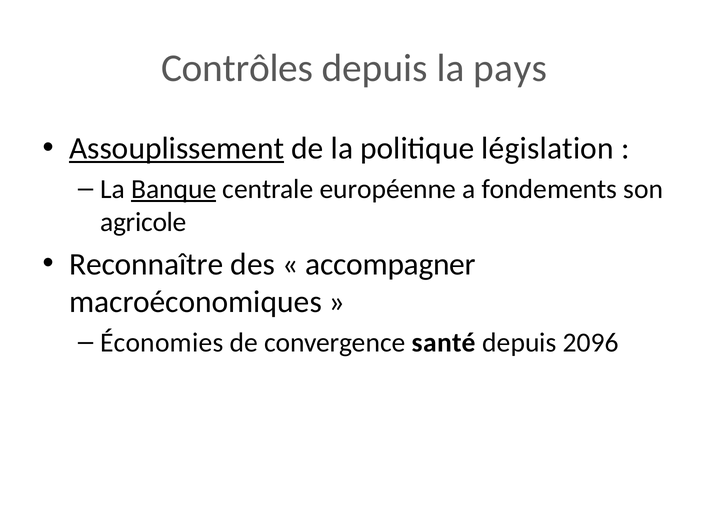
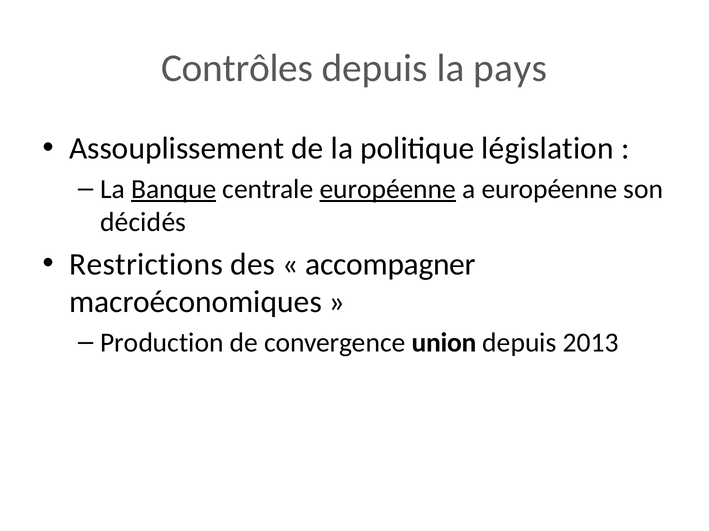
Assouplissement underline: present -> none (177, 149)
européenne underline: none -> present (388, 189)
a fondements: fondements -> européenne (549, 189)
agricole: agricole -> décidés (143, 223)
Reconnaître: Reconnaître -> Restrictions (146, 265)
Économies: Économies -> Production (162, 343)
santé: santé -> union (444, 343)
2096: 2096 -> 2013 (591, 343)
